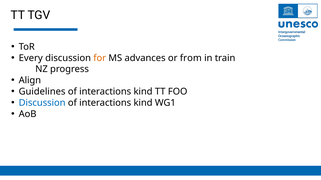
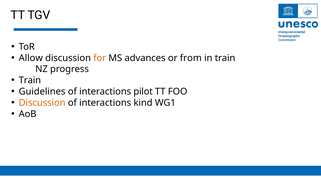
Every: Every -> Allow (31, 58)
Align: Align -> Train (30, 81)
kind: kind -> pilot (143, 92)
Discussion colour: blue -> orange (42, 103)
